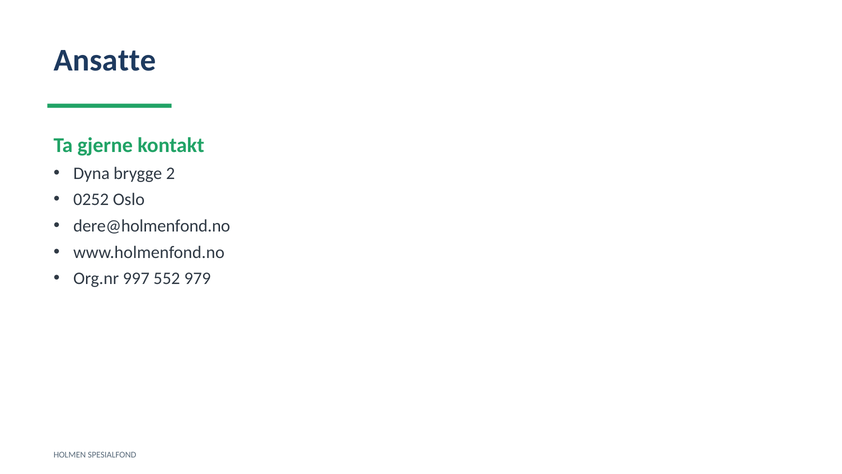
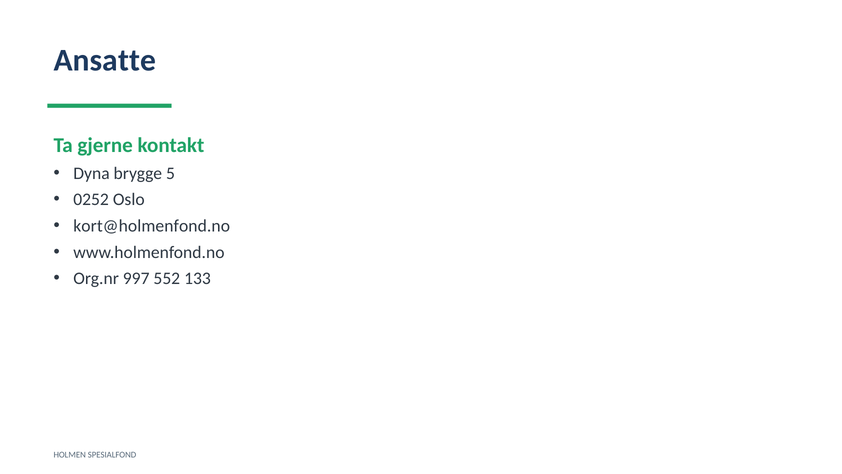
2: 2 -> 5 (170, 173)
dere@holmenfond.no: dere@holmenfond.no -> kort@holmenfond.no (152, 226)
979: 979 -> 133 (197, 278)
